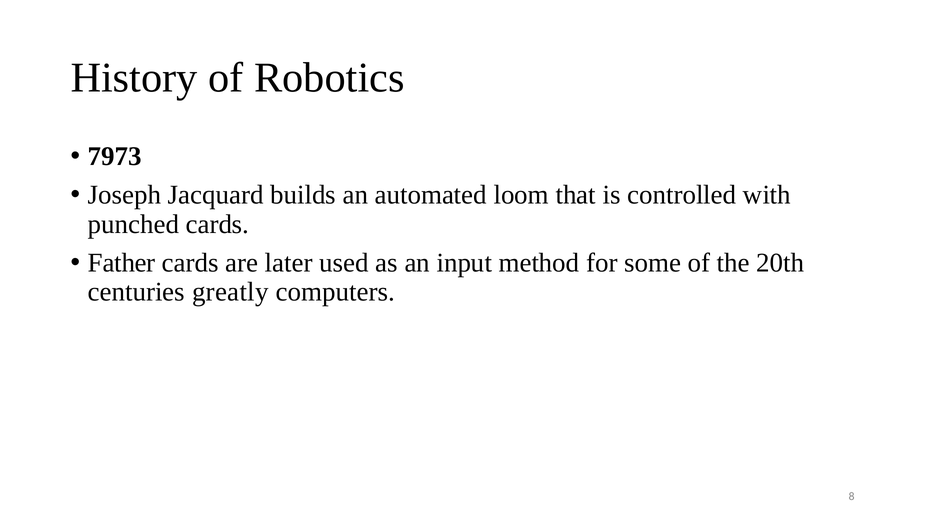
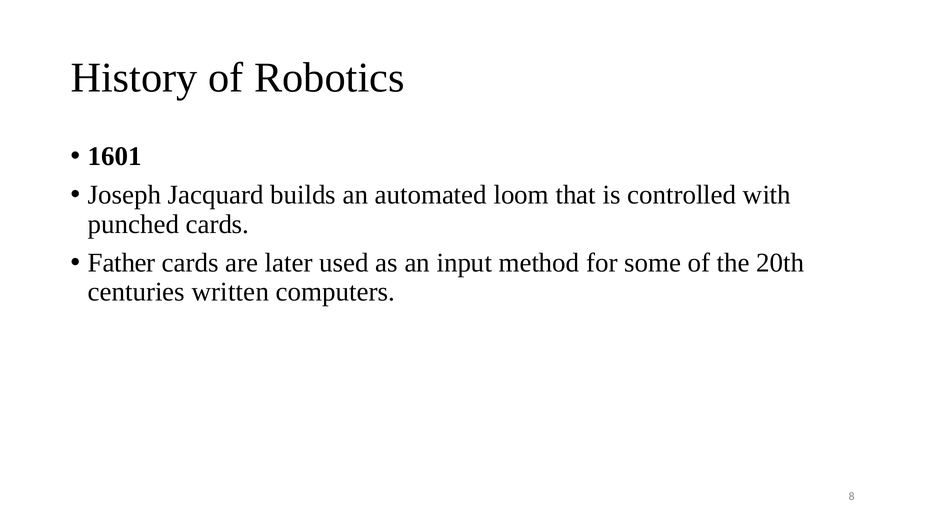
7973: 7973 -> 1601 (115, 156)
greatly: greatly -> written (230, 292)
